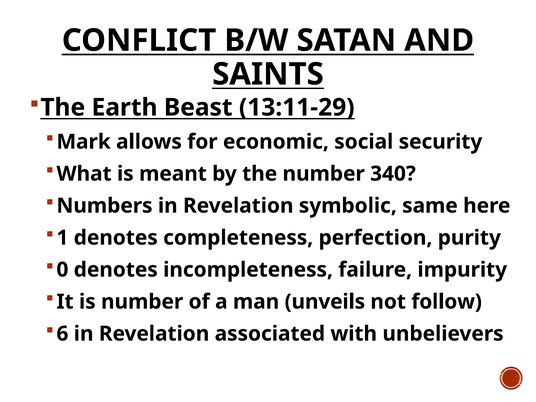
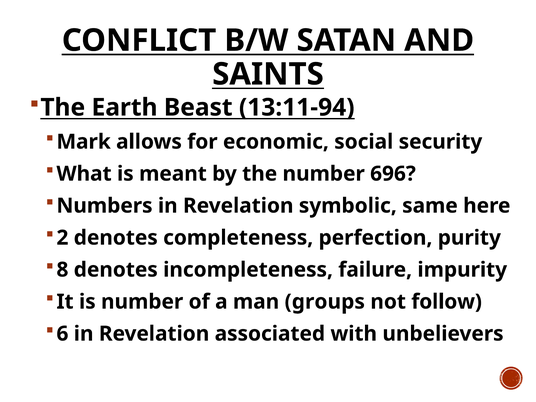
13:11-29: 13:11-29 -> 13:11-94 (297, 107)
340: 340 -> 696 (393, 174)
1: 1 -> 2 (62, 238)
0: 0 -> 8 (62, 270)
unveils: unveils -> groups (325, 302)
